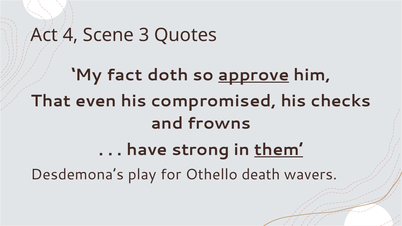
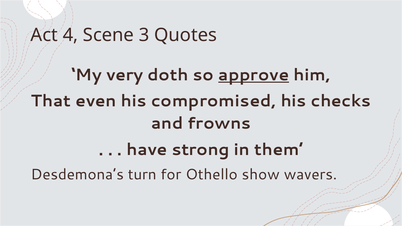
fact: fact -> very (125, 75)
them underline: present -> none (279, 150)
play: play -> turn (142, 175)
death: death -> show (261, 175)
